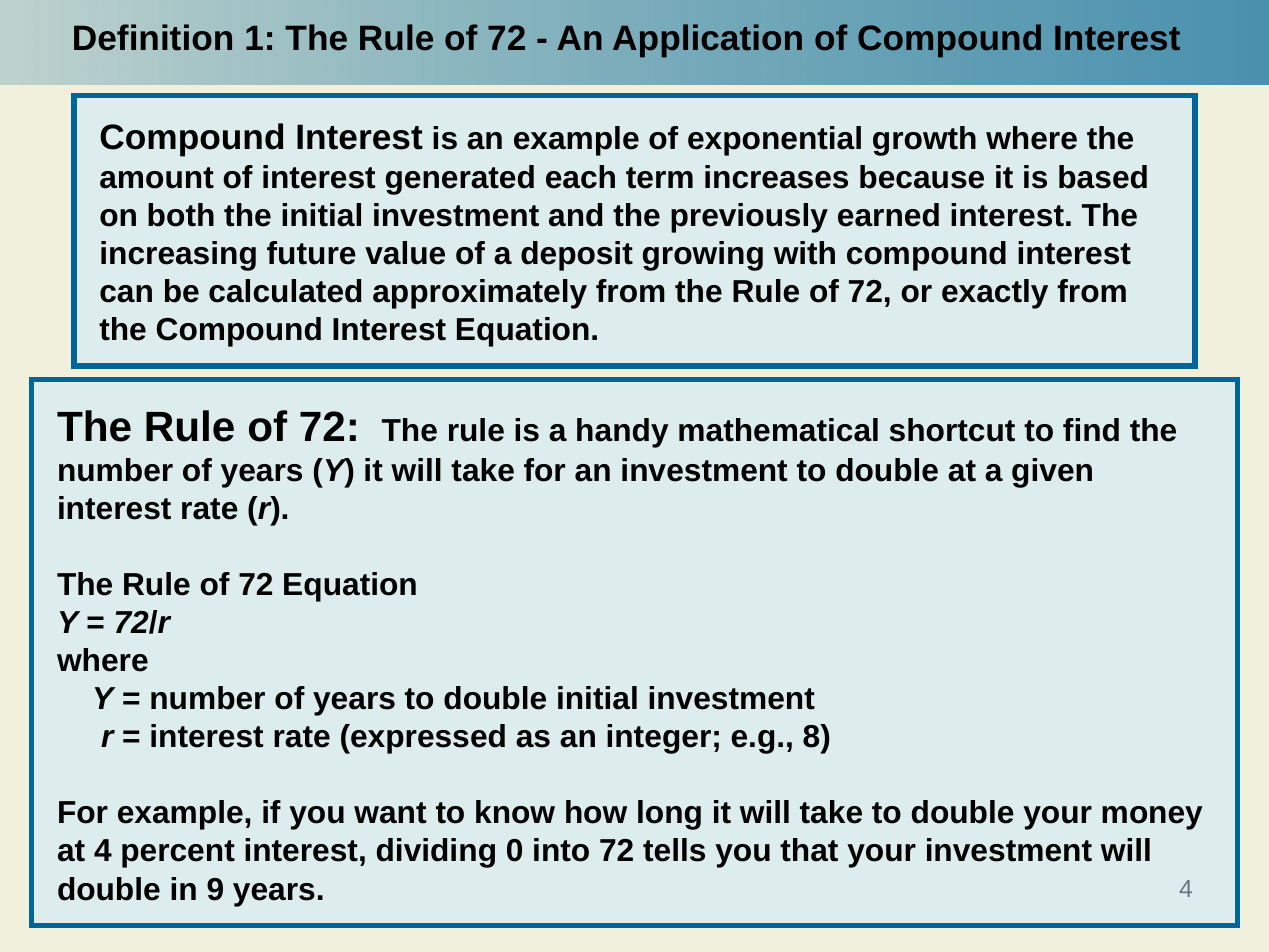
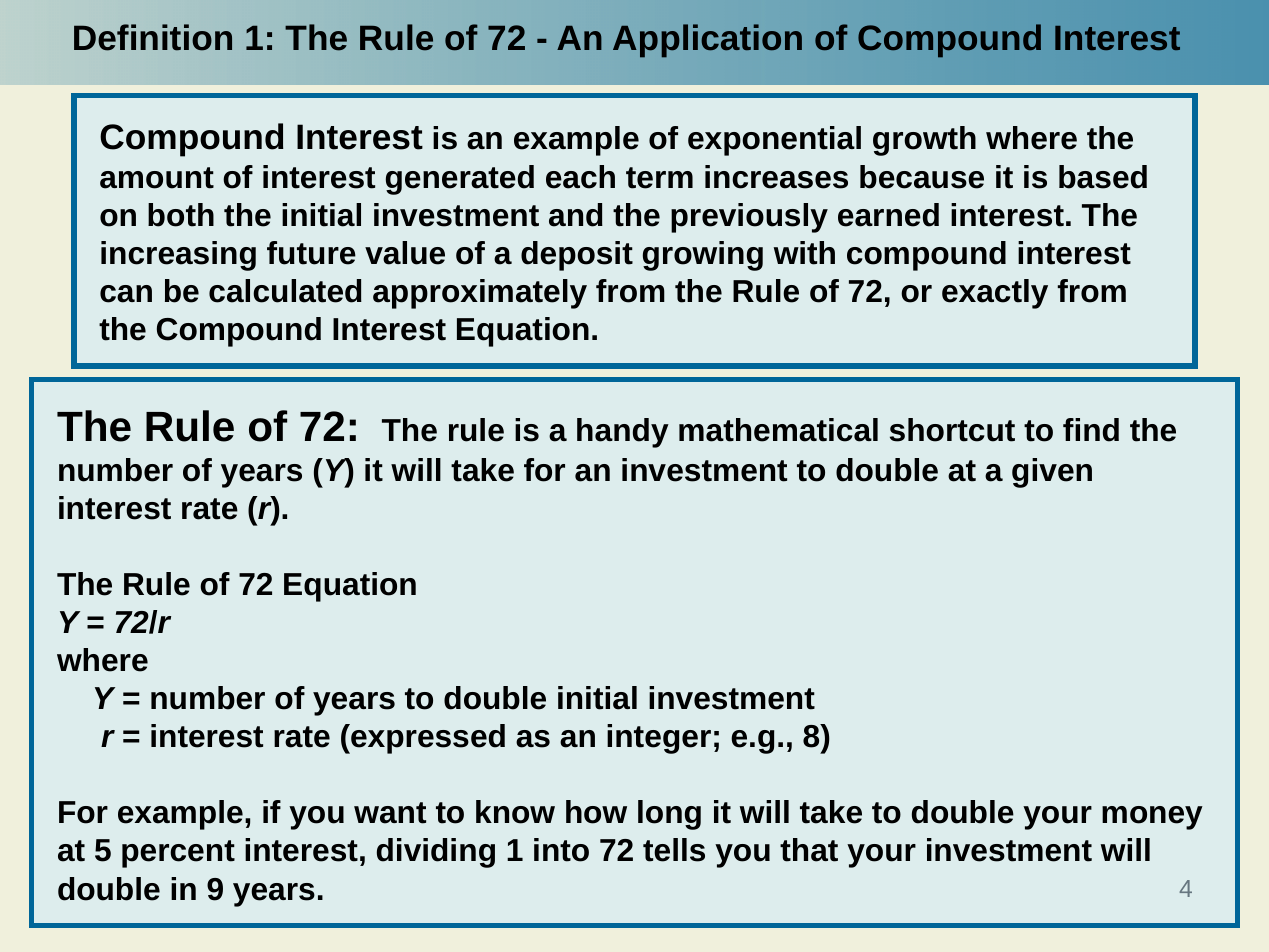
at 4: 4 -> 5 (103, 851)
dividing 0: 0 -> 1 (515, 851)
